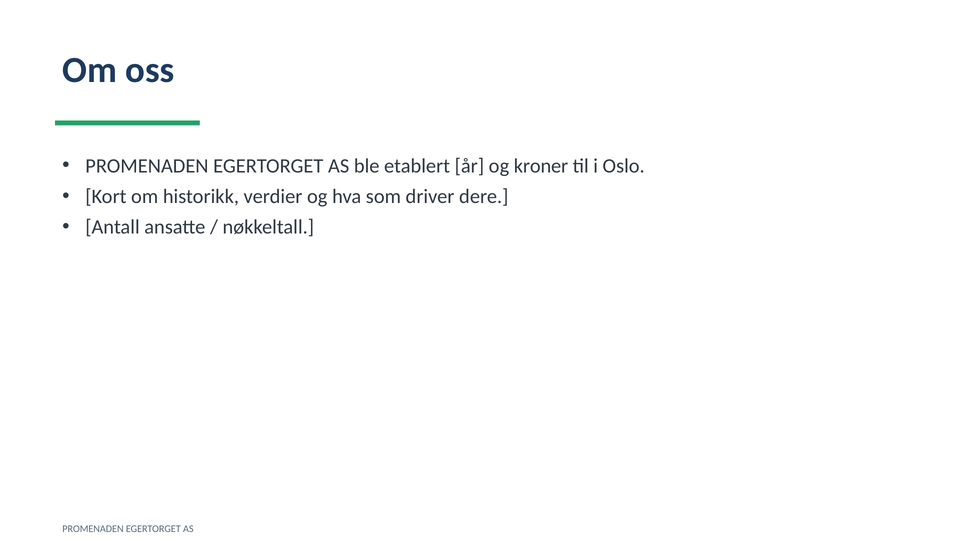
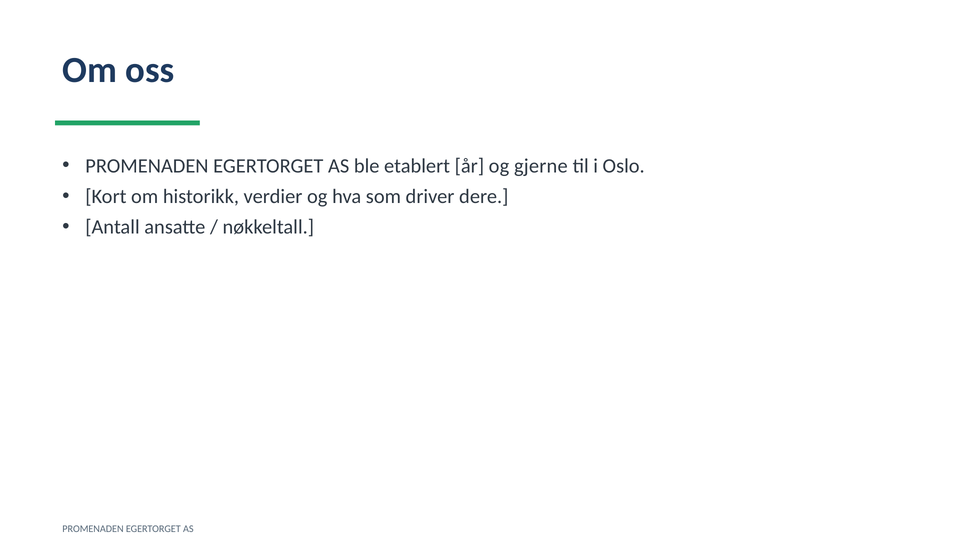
kroner: kroner -> gjerne (541, 166)
